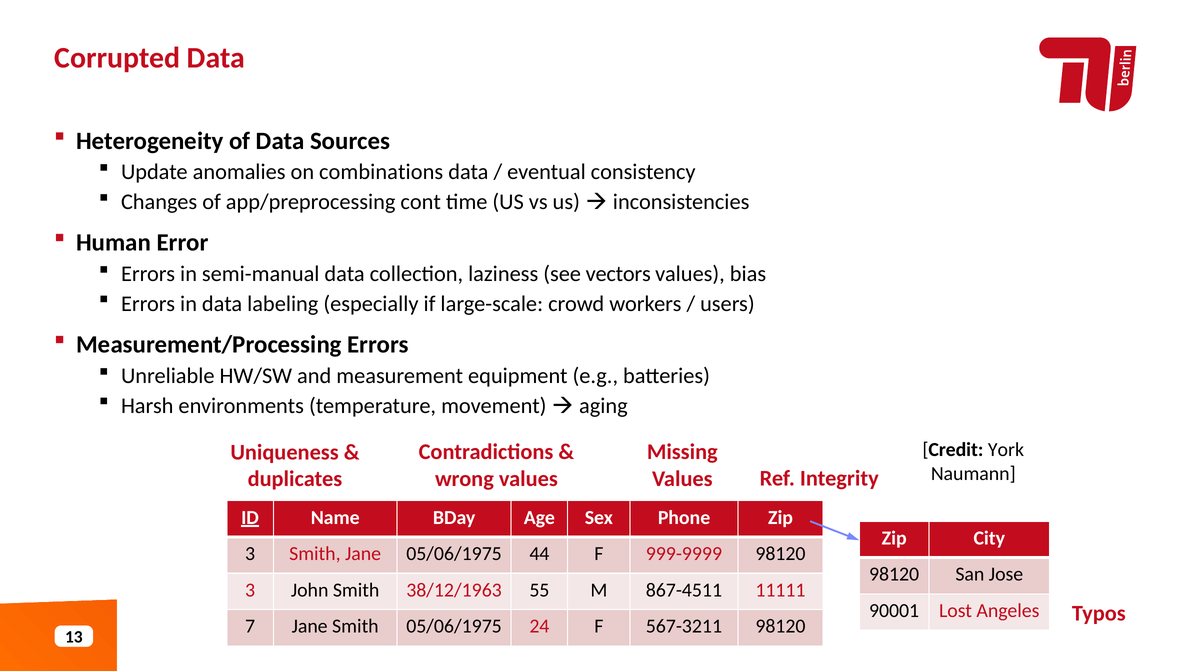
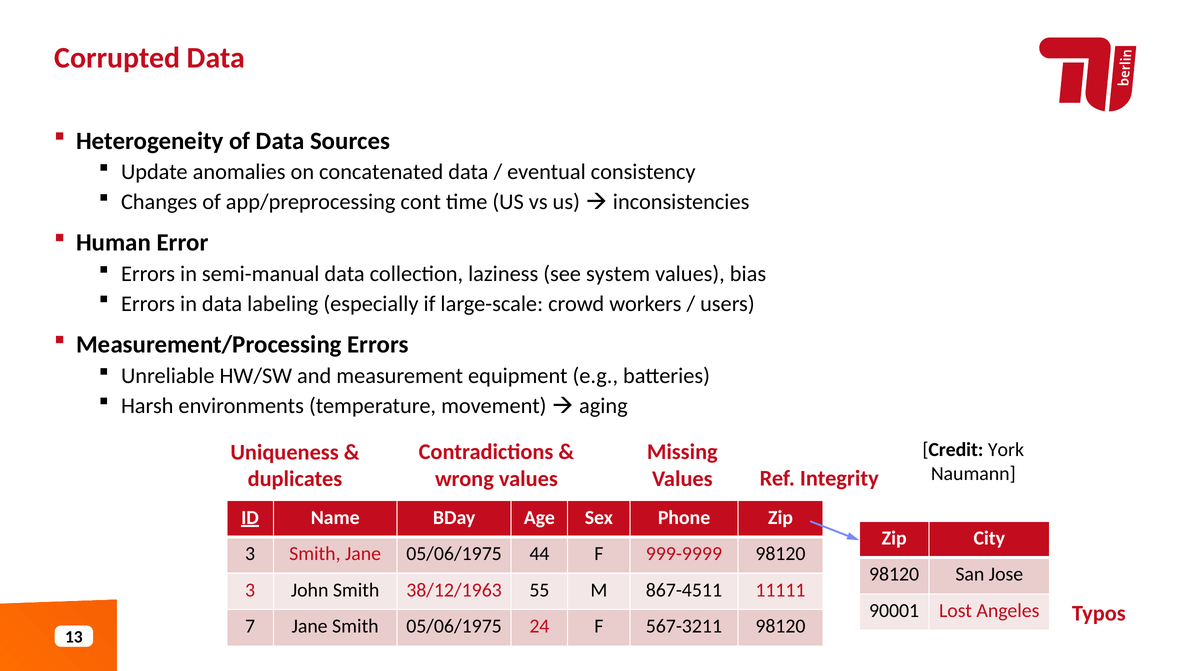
combinations: combinations -> concatenated (381, 172)
vectors: vectors -> system (618, 274)
